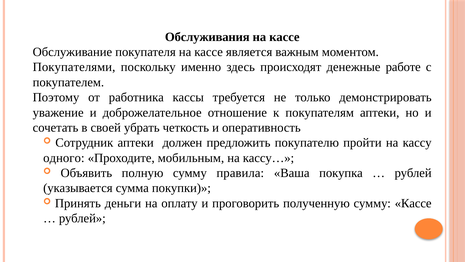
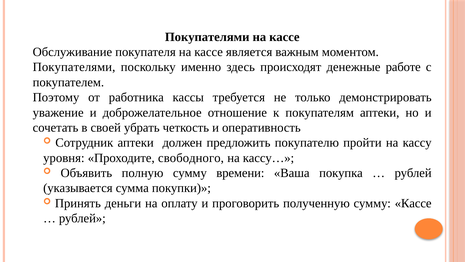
Обслуживания: Обслуживания -> Покупателями (207, 37)
одного: одного -> уровня (64, 158)
мобильным: мобильным -> свободного (191, 158)
правила: правила -> времени (240, 173)
